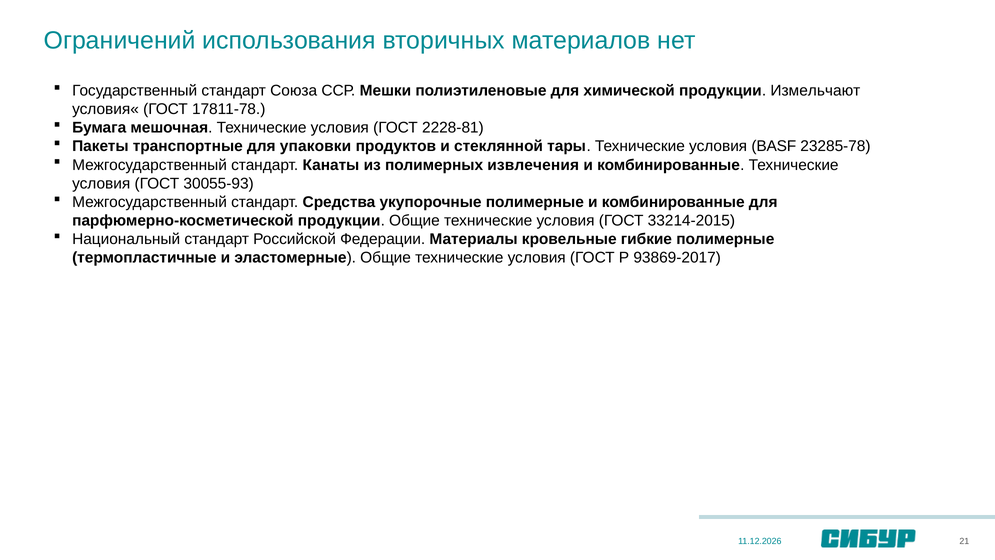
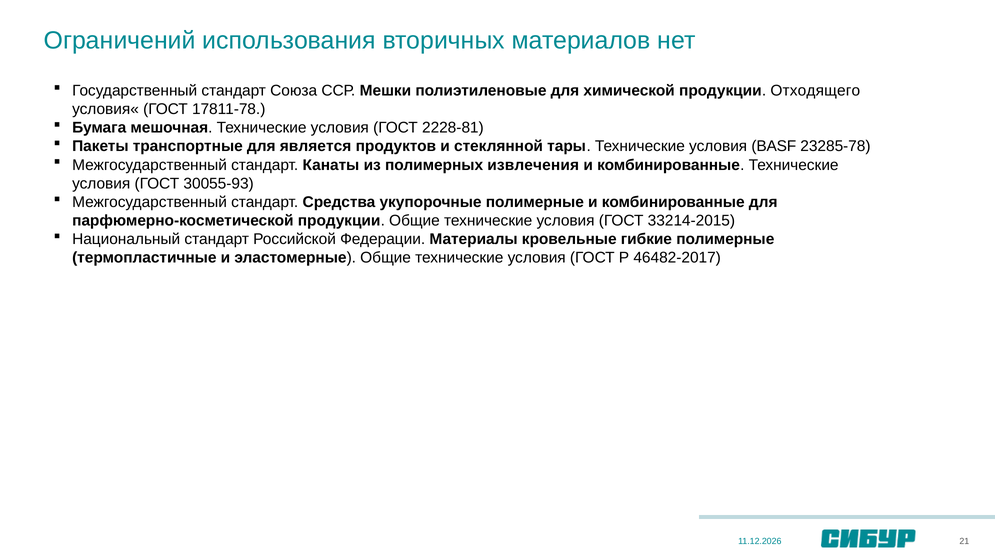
Измельчают: Измельчают -> Отходящего (815, 91)
упаковки: упаковки -> является (316, 146)
93869-2017: 93869-2017 -> 46482-2017 (677, 258)
